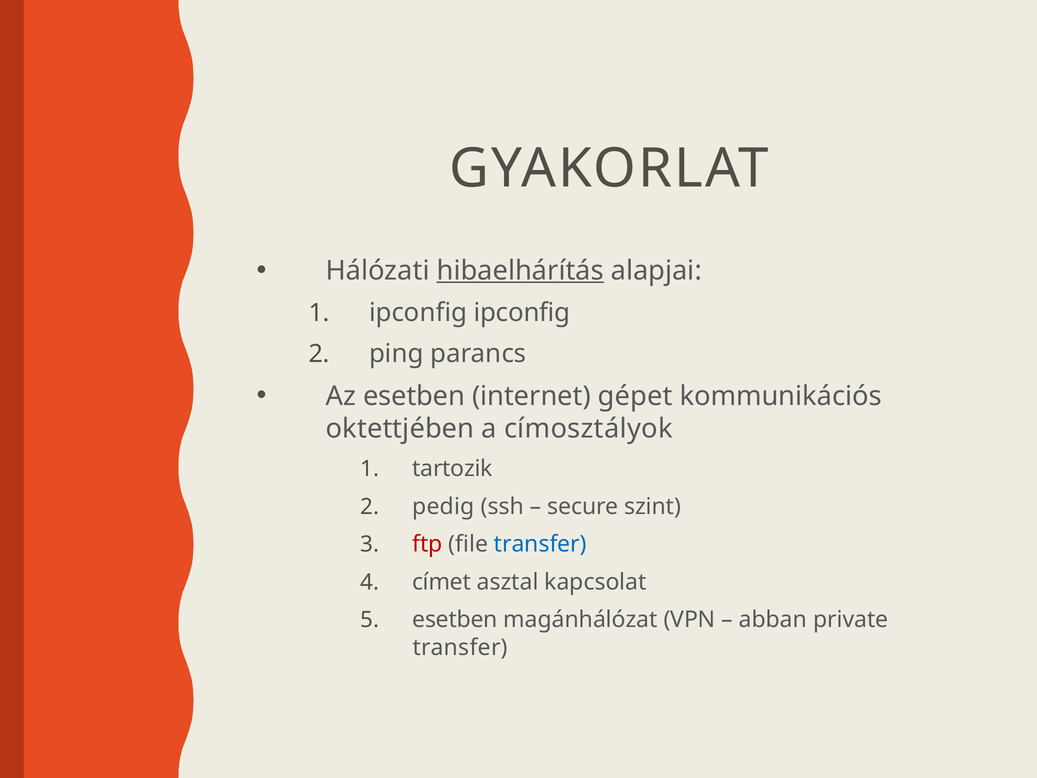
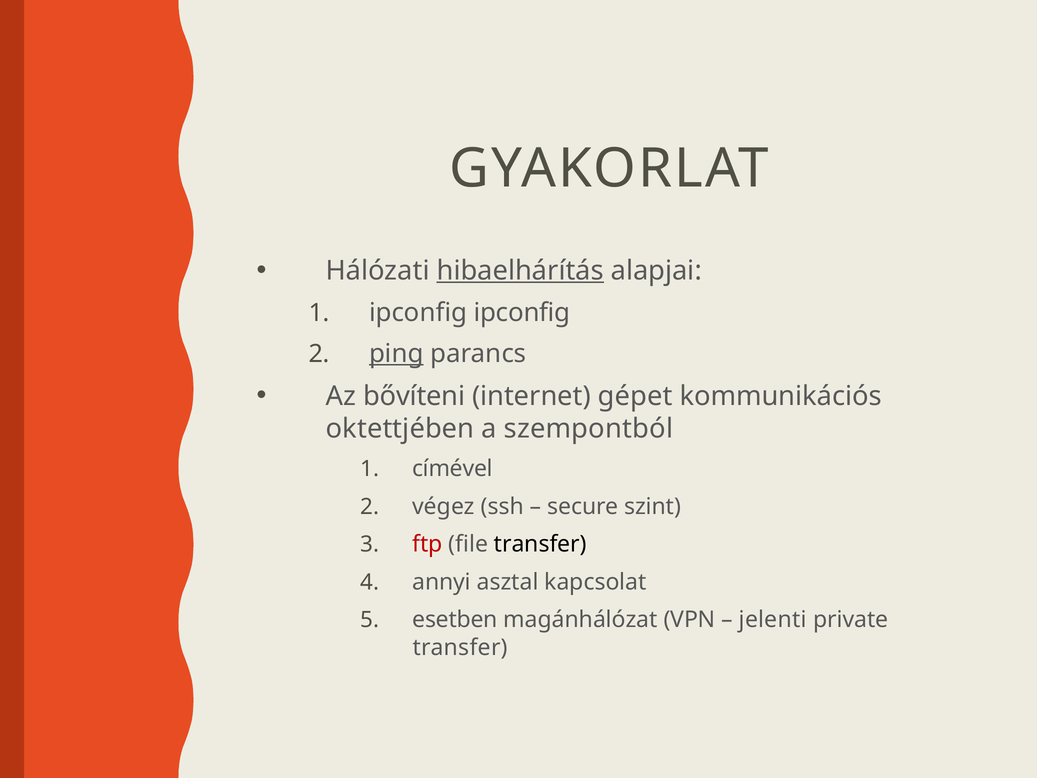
ping underline: none -> present (396, 354)
Az esetben: esetben -> bővíteni (414, 396)
címosztályok: címosztályok -> szempontból (588, 429)
tartozik: tartozik -> címével (452, 469)
pedig: pedig -> végez (444, 506)
transfer colour: blue -> black (540, 544)
címet: címet -> annyi (442, 582)
abban: abban -> jelenti (773, 620)
